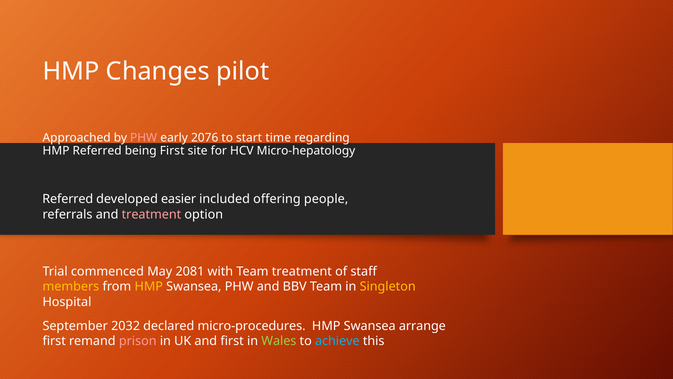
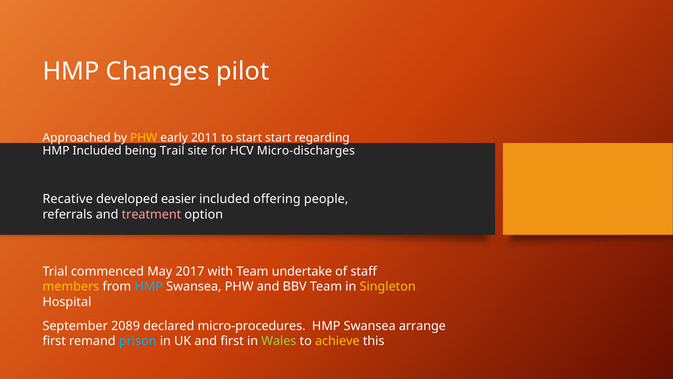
PHW colour: pink -> yellow (144, 138)
2076: 2076 -> 2011 (205, 138)
start time: time -> start (278, 138)
HMP Referred: Referred -> Included (97, 151)
being First: First -> Trail (172, 151)
Micro-hepatology: Micro-hepatology -> Micro-discharges (306, 151)
Referred: Referred -> Recative (68, 199)
2081: 2081 -> 2017 (190, 271)
Team treatment: treatment -> undertake (302, 271)
HMP colour: yellow -> light blue (149, 286)
2032: 2032 -> 2089 (126, 326)
prison colour: pink -> light blue (138, 341)
achieve colour: light blue -> yellow (337, 341)
